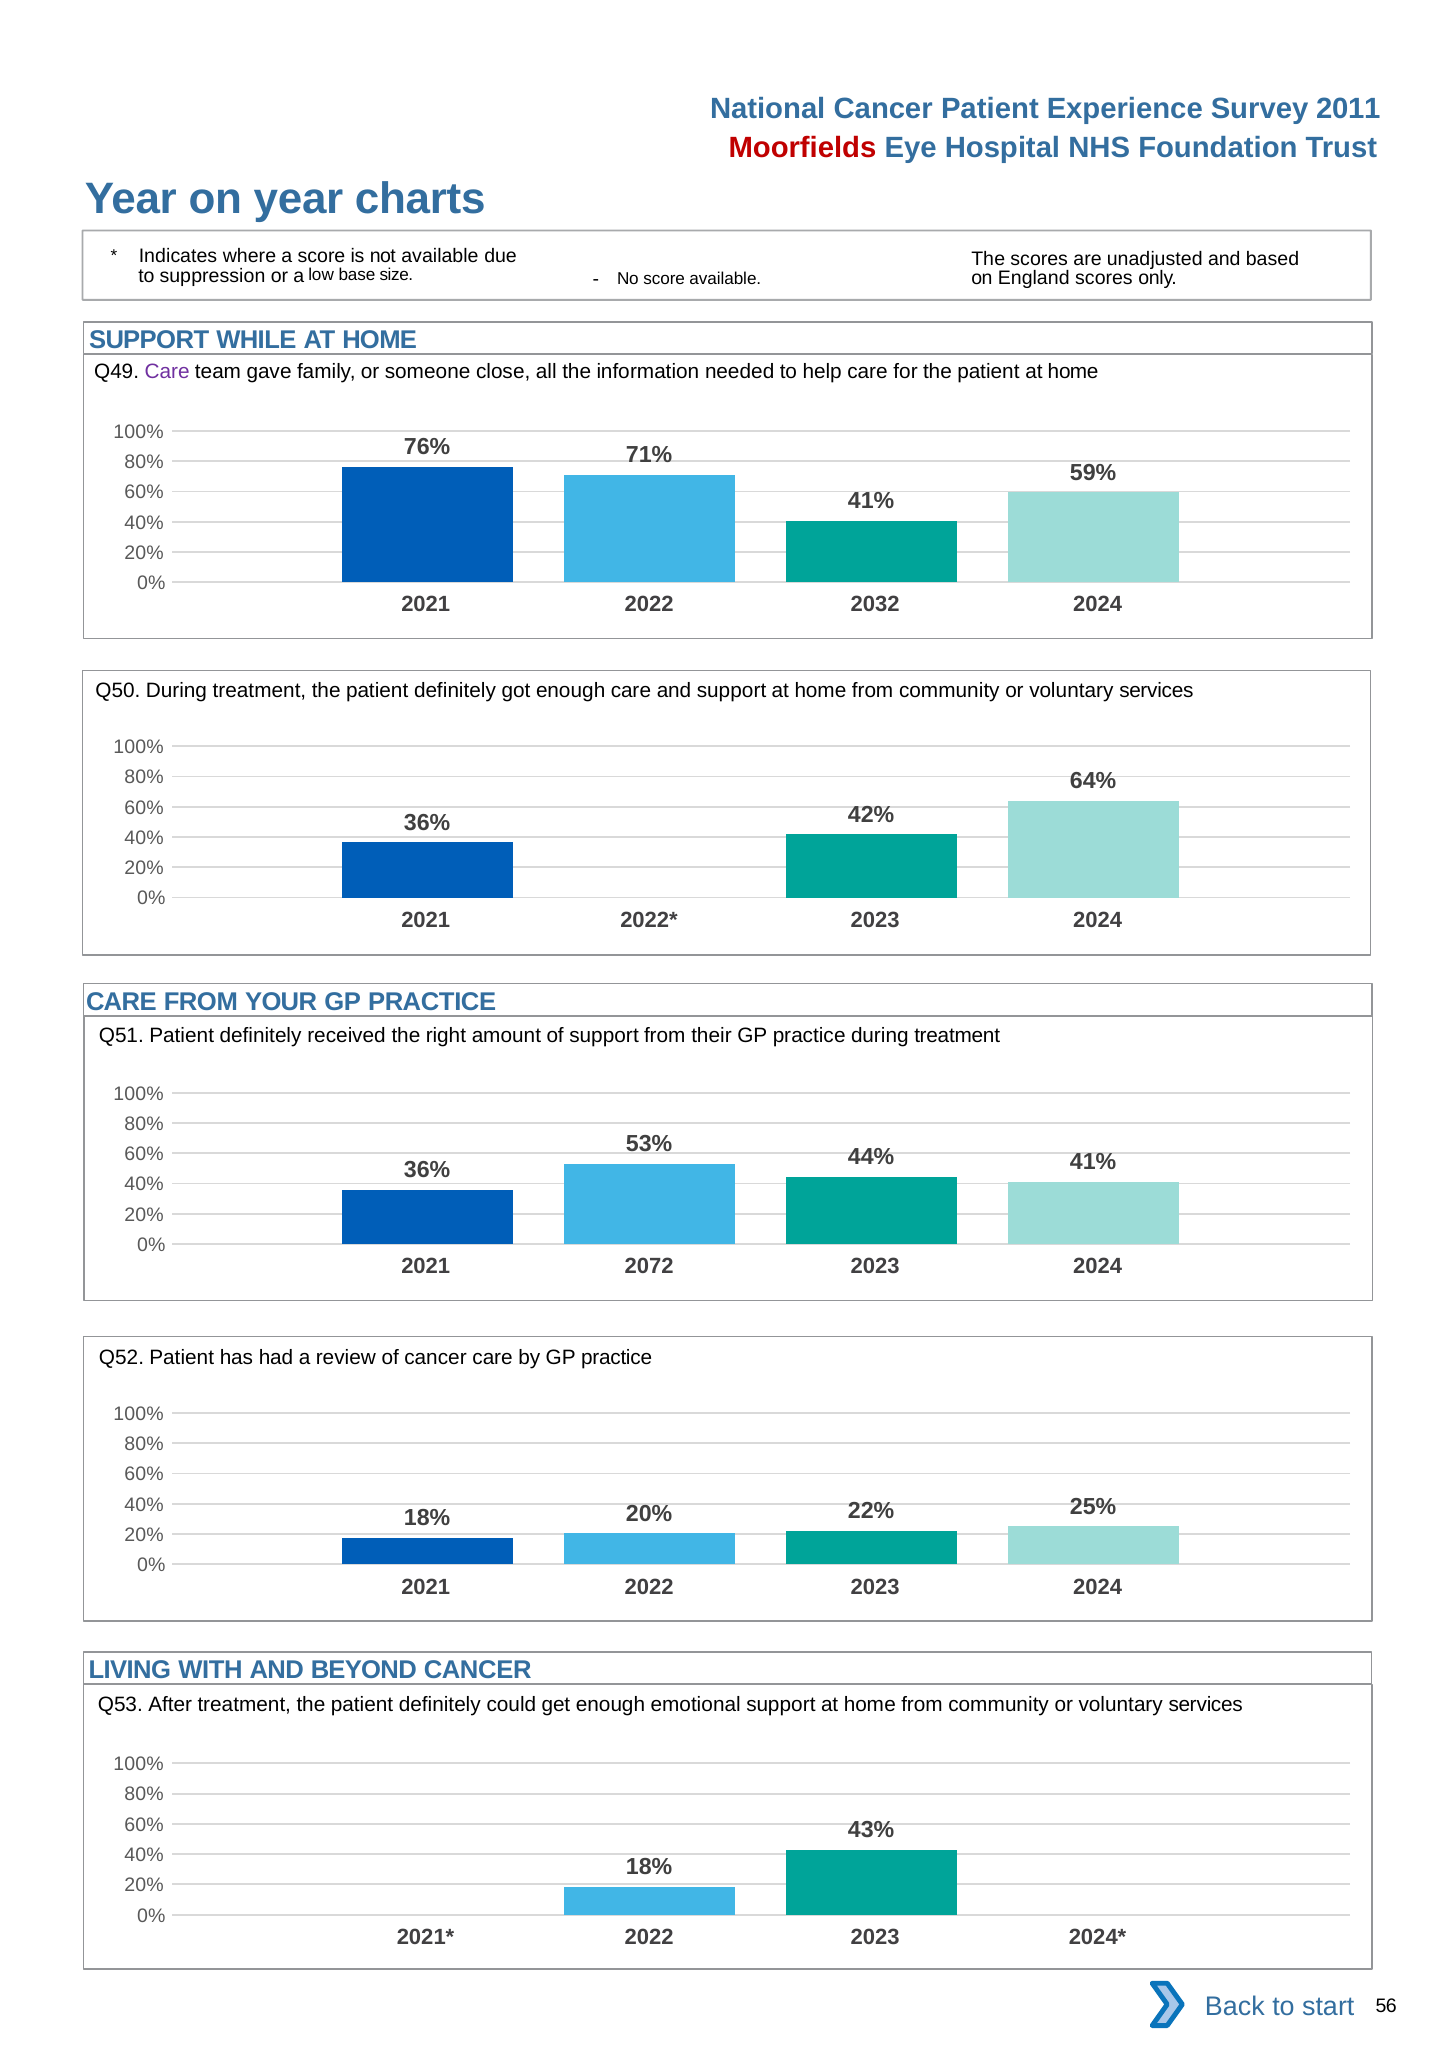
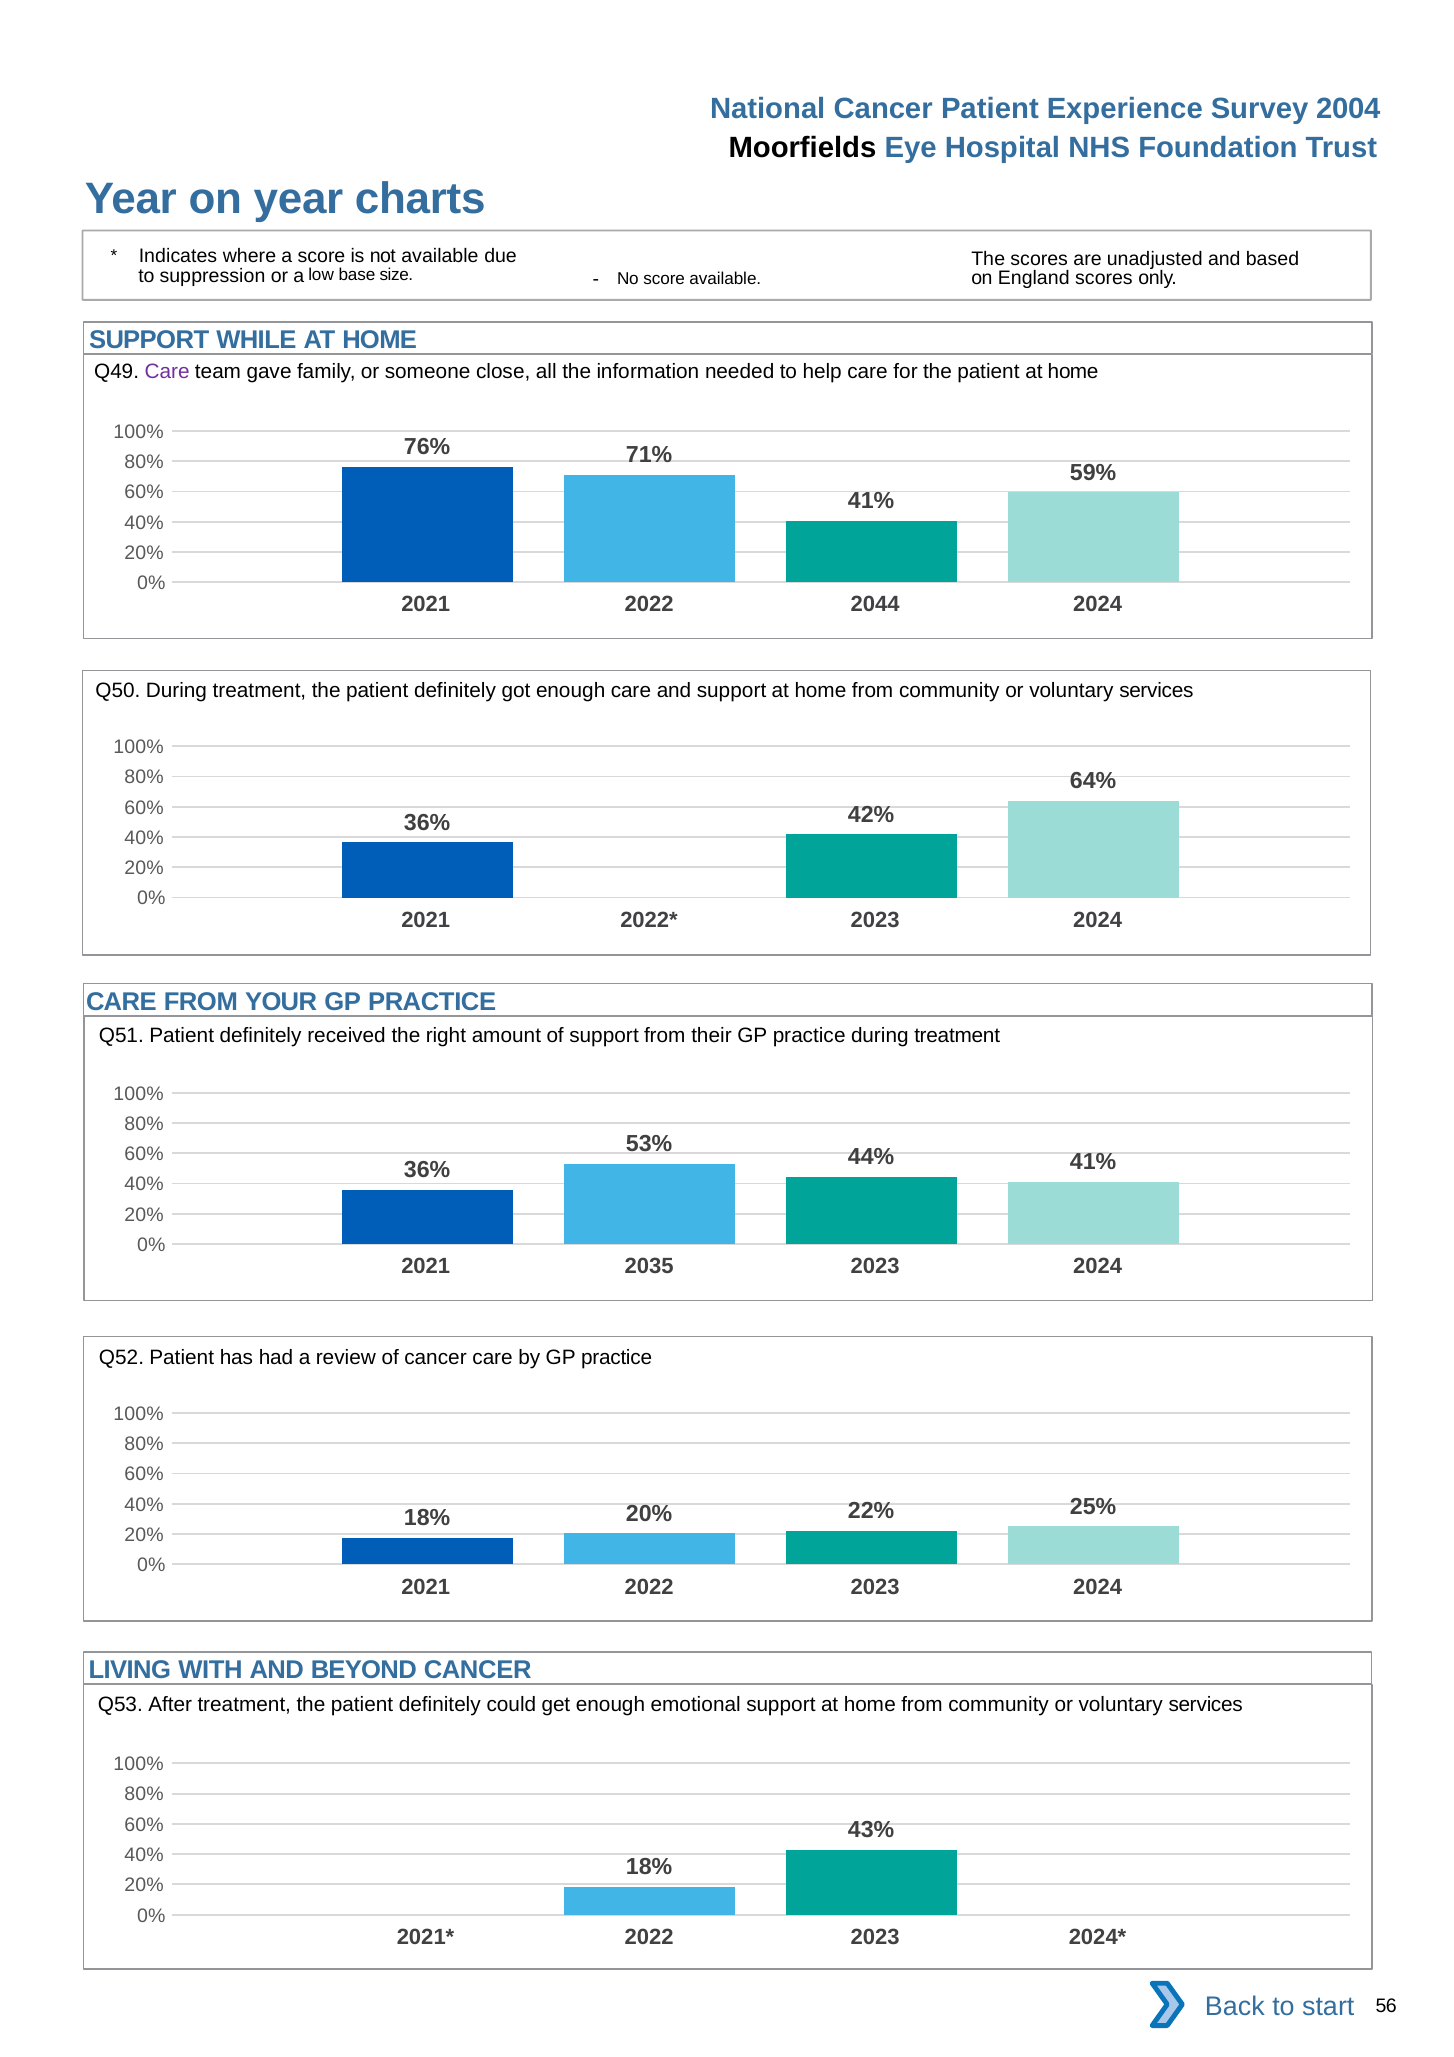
2011: 2011 -> 2004 (1348, 108)
Moorfields colour: red -> black (802, 148)
2032: 2032 -> 2044 (875, 605)
2072: 2072 -> 2035 (649, 1267)
